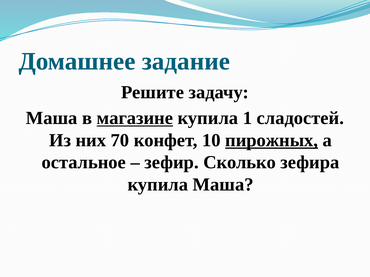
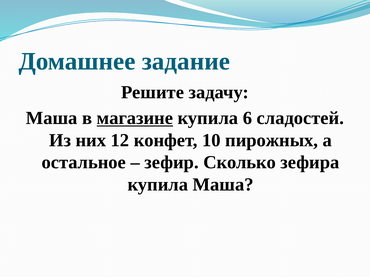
1: 1 -> 6 (247, 118)
70: 70 -> 12 (120, 140)
пирожных underline: present -> none (272, 140)
